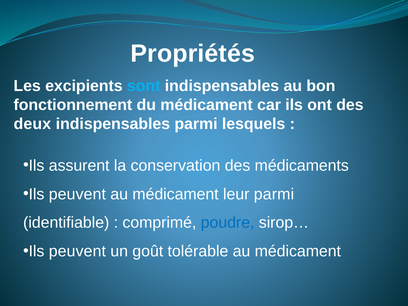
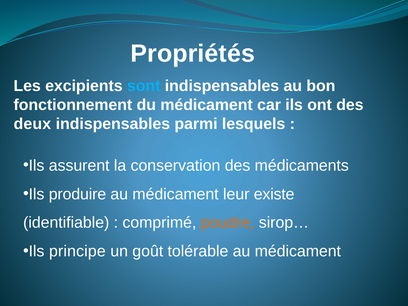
peuvent: peuvent -> produire (77, 194)
leur parmi: parmi -> existe (274, 194)
poudre colour: blue -> orange (228, 223)
peuvent: peuvent -> principe (77, 251)
